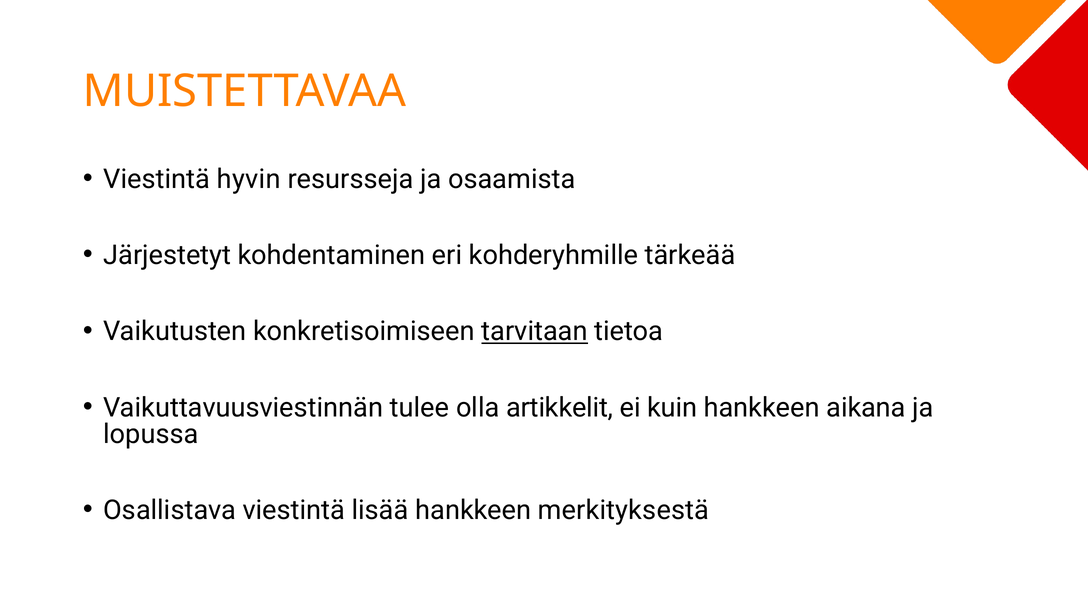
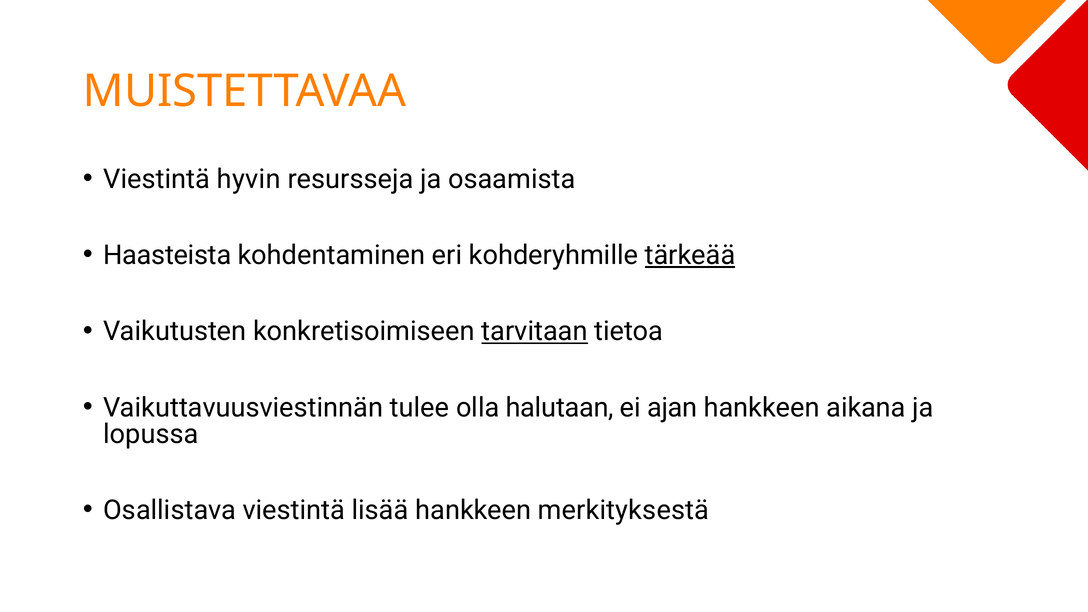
Järjestetyt: Järjestetyt -> Haasteista (167, 255)
tärkeää underline: none -> present (690, 255)
artikkelit: artikkelit -> halutaan (560, 408)
kuin: kuin -> ajan (672, 408)
